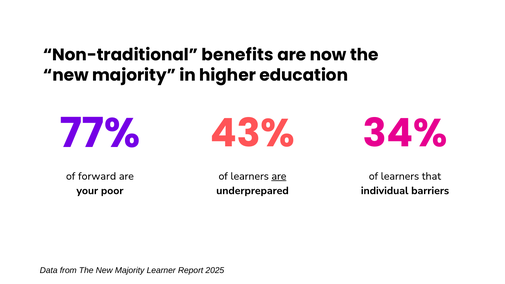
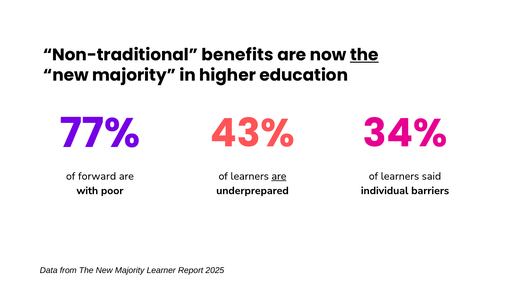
the underline: none -> present (364, 55)
that: that -> said (431, 176)
your: your -> with (87, 191)
